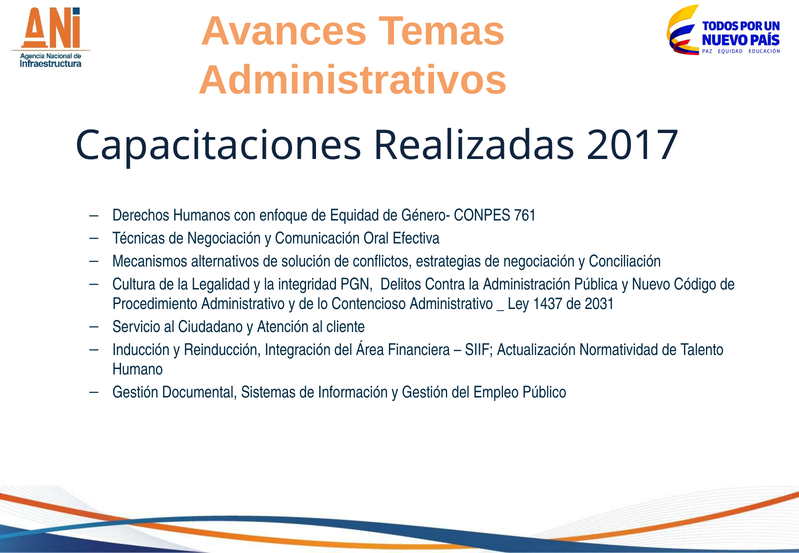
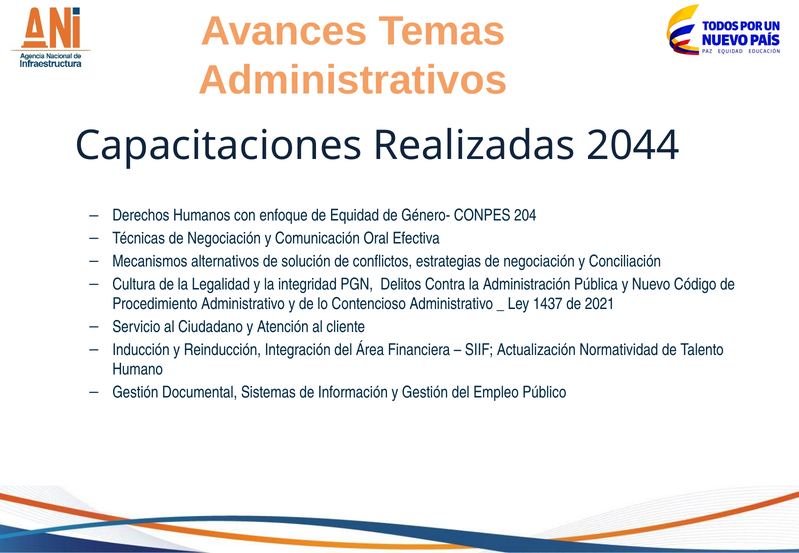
2017: 2017 -> 2044 (633, 146)
761: 761 -> 204 (525, 216)
2031: 2031 -> 2021 (600, 304)
